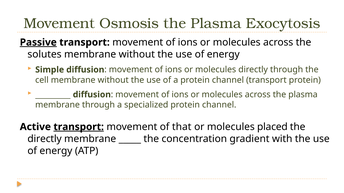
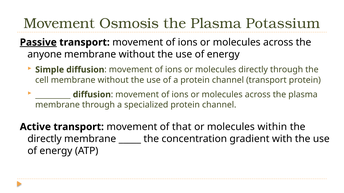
Exocytosis: Exocytosis -> Potassium (283, 23)
solutes: solutes -> anyone (45, 54)
transport underline: present -> none (79, 127)
placed: placed -> within (272, 127)
